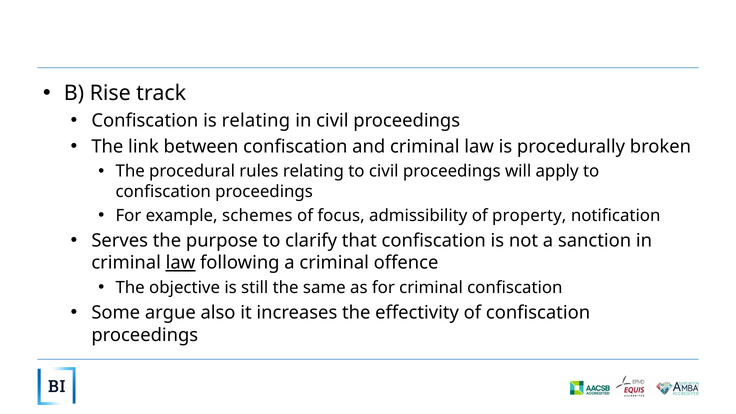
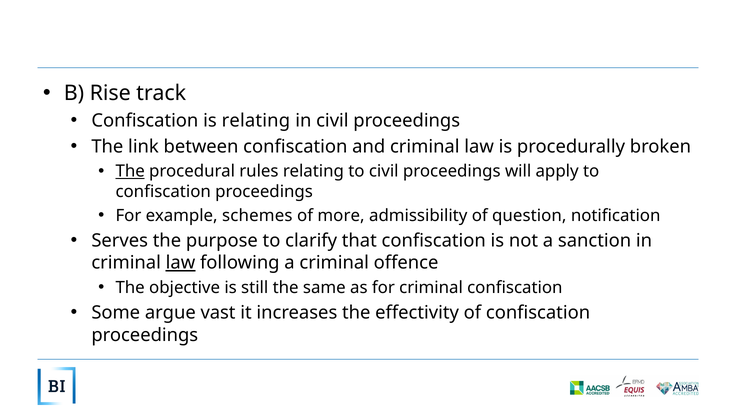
The underline: none -> present (130, 171)
focus: focus -> more (341, 216)
property: property -> question (529, 216)
also: also -> vast (218, 313)
